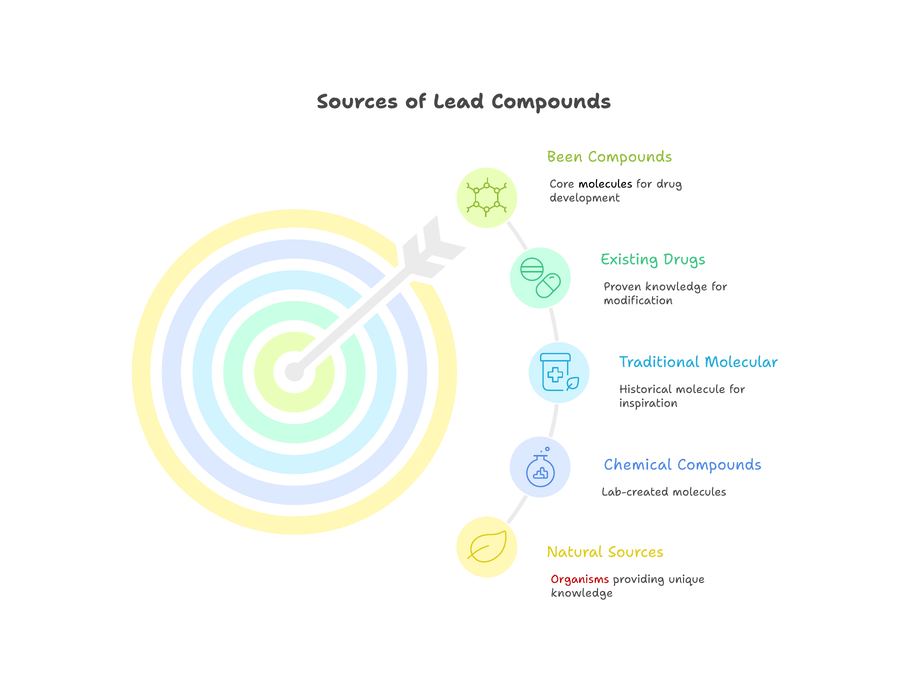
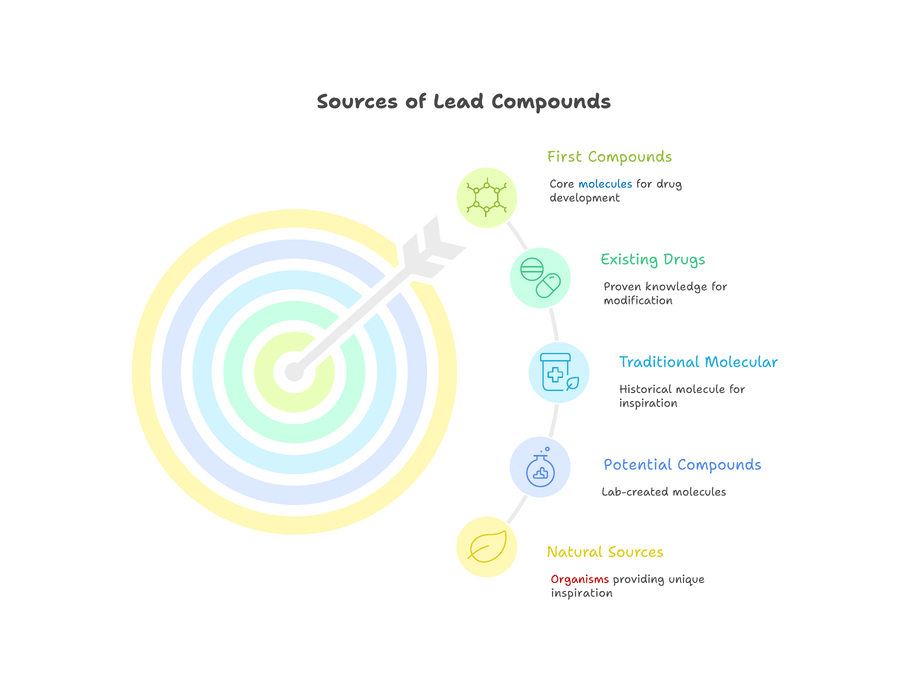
Been: Been -> First (565, 156)
molecules colour: black -> blue (605, 184)
Chemical: Chemical -> Potential (638, 464)
knowledge: knowledge -> inspiration (582, 592)
